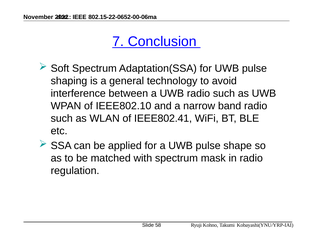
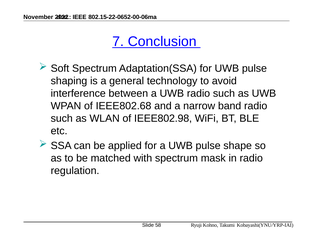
IEEE802.10: IEEE802.10 -> IEEE802.68 (124, 106)
IEEE802.41: IEEE802.41 -> IEEE802.98 (163, 118)
